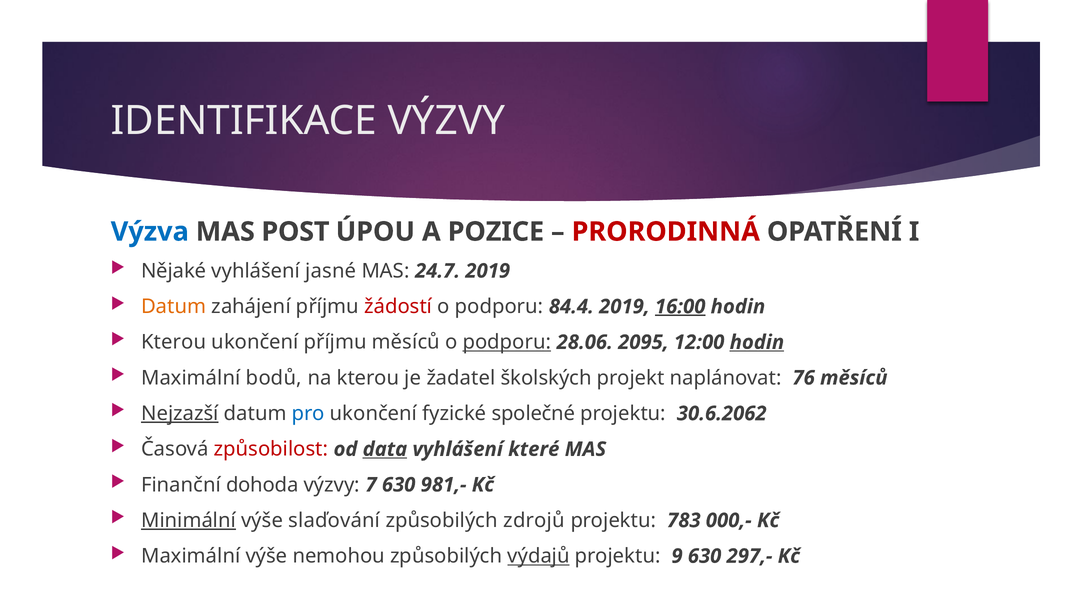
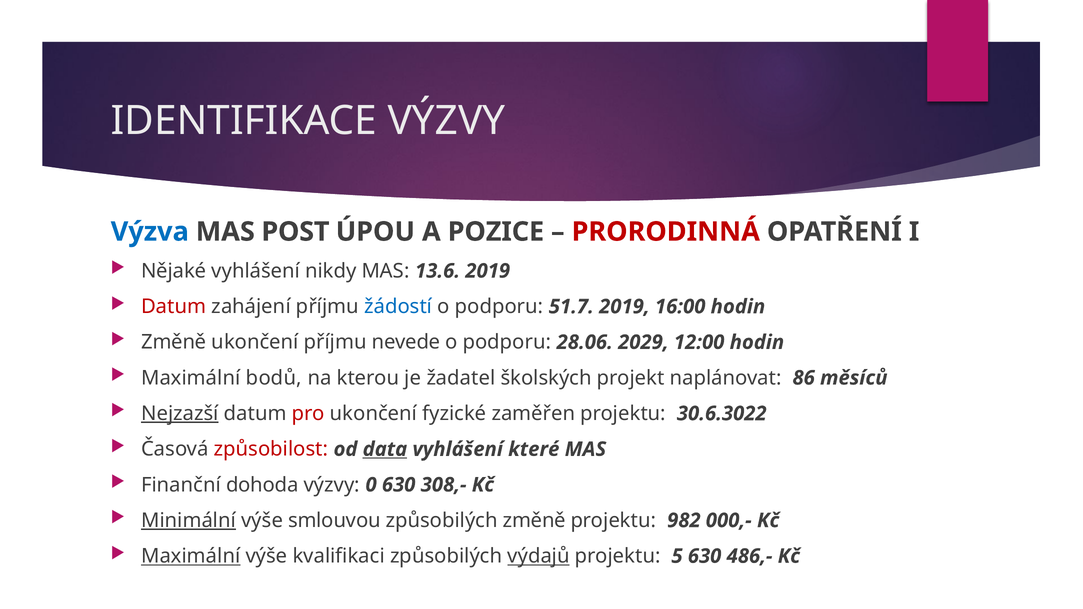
jasné: jasné -> nikdy (331, 271)
24.7: 24.7 -> 13.6 (438, 271)
Datum colour: orange -> red (174, 307)
žádostí colour: red -> blue (398, 307)
84.4: 84.4 -> 51.7 (571, 307)
16:00 underline: present -> none (680, 307)
Kterou: Kterou -> Změně (174, 342)
příjmu měsíců: měsíců -> nevede (406, 342)
podporu underline: present -> none (507, 342)
2095: 2095 -> 2029 (643, 342)
hodin underline: present -> none (757, 342)
76: 76 -> 86 (804, 378)
pro colour: blue -> red (308, 414)
společné: společné -> zaměřen (533, 414)
30.6.2062: 30.6.2062 -> 30.6.3022 (722, 414)
7: 7 -> 0 (371, 485)
981,-: 981,- -> 308,- (444, 485)
slaďování: slaďování -> smlouvou (334, 521)
způsobilých zdrojů: zdrojů -> změně (534, 521)
783: 783 -> 982 (684, 521)
Maximální underline: none -> present (191, 556)
nemohou: nemohou -> kvalifikaci (339, 556)
9: 9 -> 5 (677, 556)
297,-: 297,- -> 486,- (750, 556)
